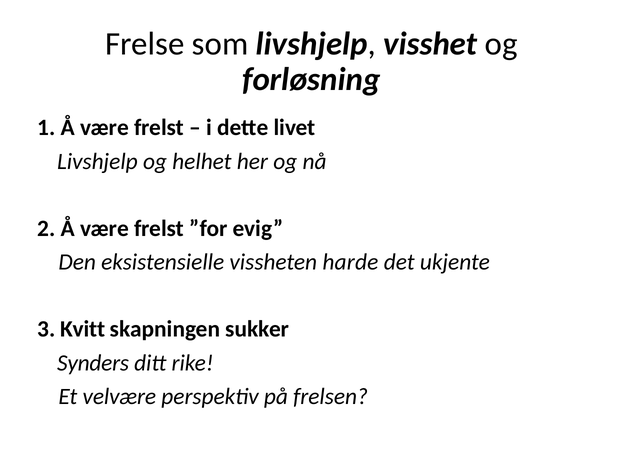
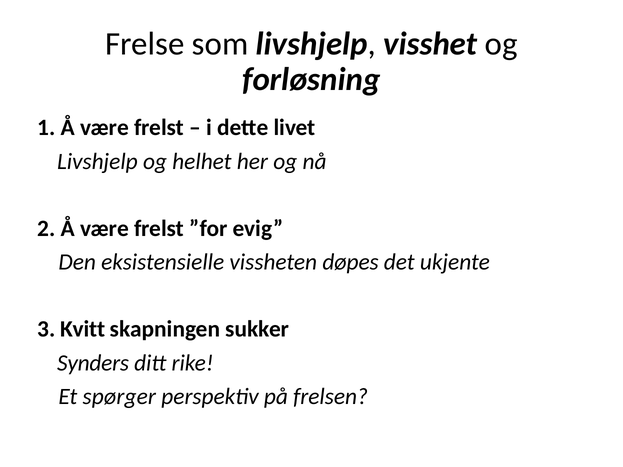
harde: harde -> døpes (351, 262)
velvære: velvære -> spørger (119, 397)
